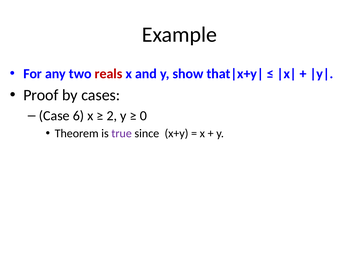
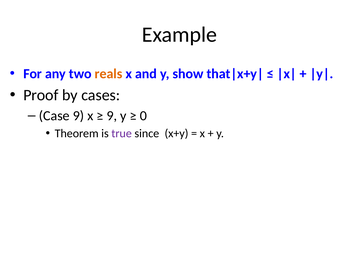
reals colour: red -> orange (109, 74)
Case 6: 6 -> 9 (78, 116)
2: 2 -> 9 (112, 116)
